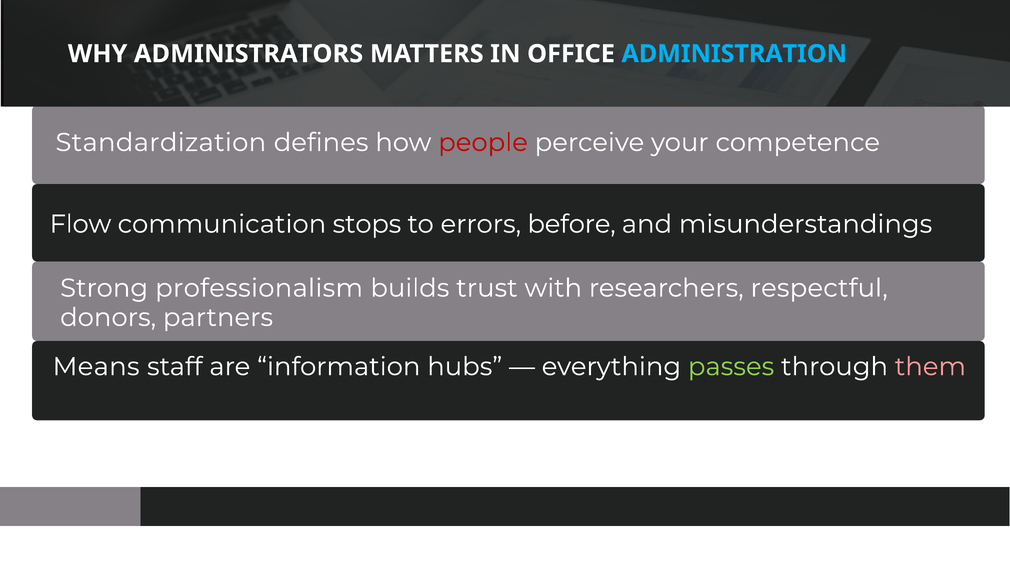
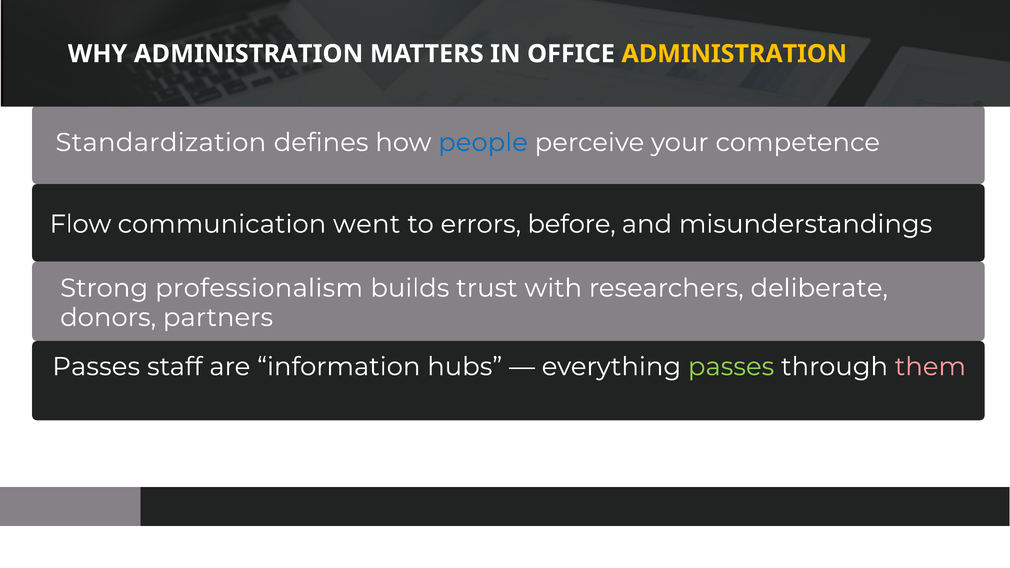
WHY ADMINISTRATORS: ADMINISTRATORS -> ADMINISTRATION (249, 54)
ADMINISTRATION colour: light blue -> yellow (734, 54)
people colour: red -> blue (483, 143)
stops: stops -> went (367, 224)
respectful: respectful -> deliberate (819, 288)
Means: Means -> Passes (96, 367)
